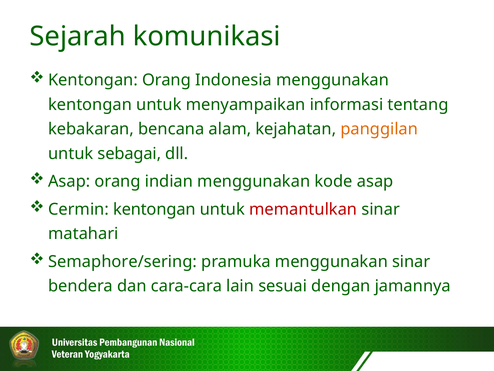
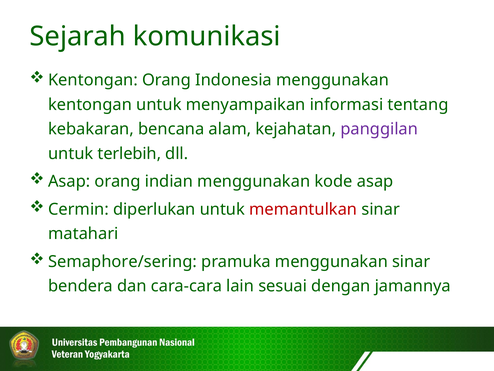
panggilan colour: orange -> purple (379, 129)
sebagai: sebagai -> terlebih (129, 153)
Cermin kentongan: kentongan -> diperlukan (154, 209)
